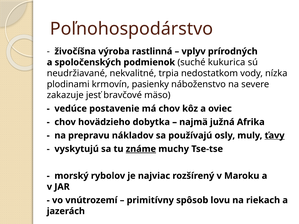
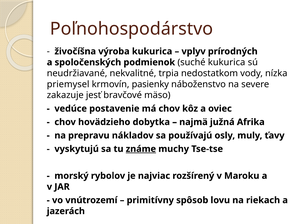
výroba rastlinná: rastlinná -> kukurica (152, 51)
plodinami: plodinami -> priemysel (68, 84)
ťavy underline: present -> none (275, 136)
